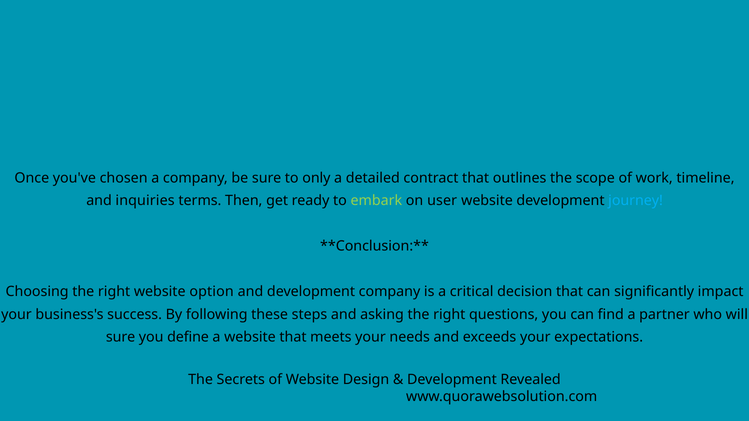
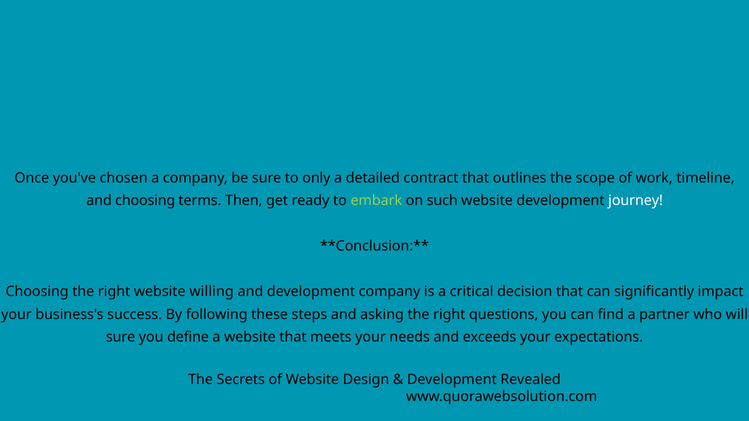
and inquiries: inquiries -> choosing (145, 201)
user: user -> such (442, 201)
journey colour: light blue -> white (636, 201)
option: option -> willing (212, 292)
